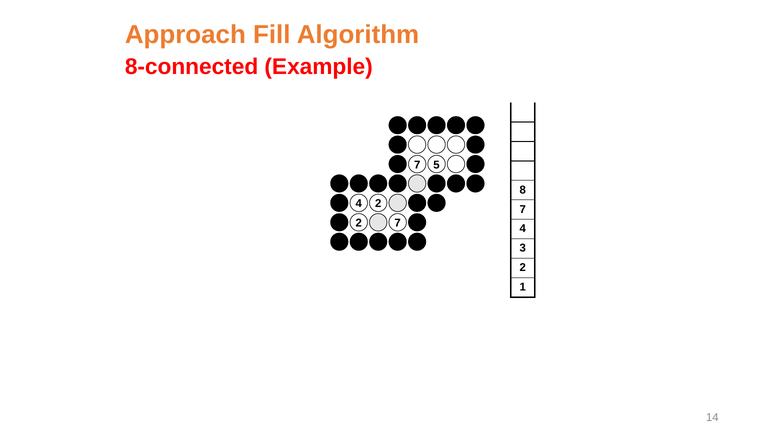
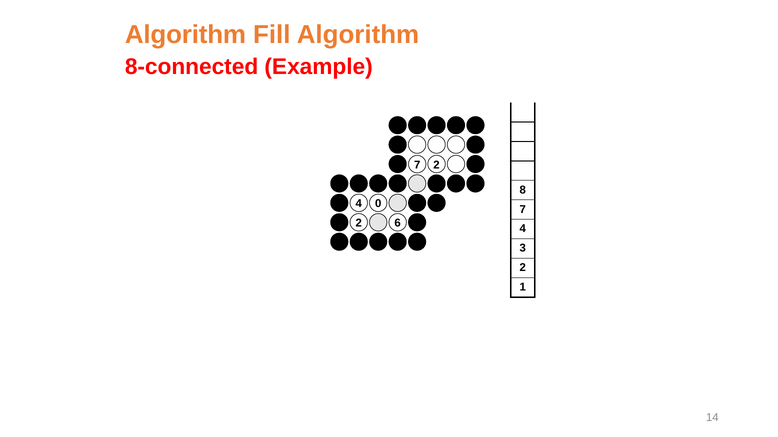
Approach: Approach -> Algorithm (185, 35)
7 5: 5 -> 2 (437, 165)
4 2: 2 -> 0 (378, 204)
2 7: 7 -> 6 (398, 223)
